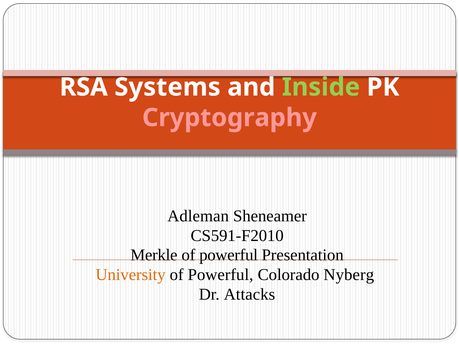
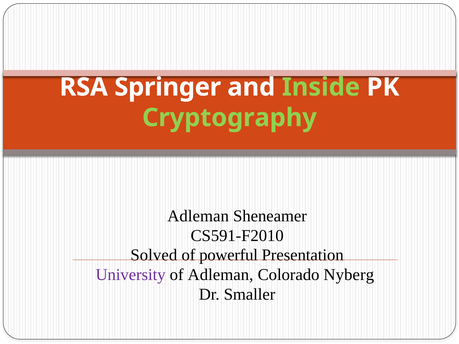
Systems: Systems -> Springer (168, 87)
Cryptography colour: pink -> light green (229, 118)
Merkle: Merkle -> Solved (154, 255)
University colour: orange -> purple (131, 275)
Powerful: Powerful -> Adleman (221, 275)
Attacks: Attacks -> Smaller (250, 295)
